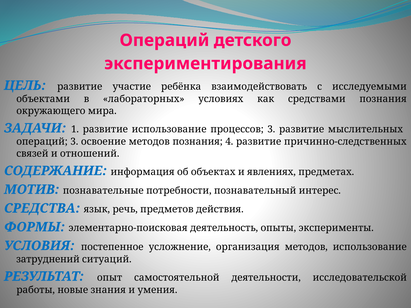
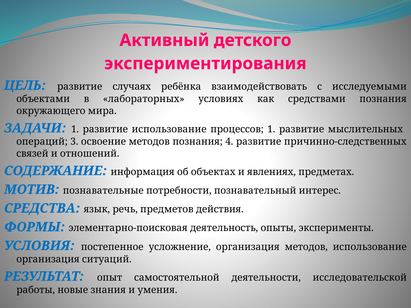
Операций: Операций -> Активный (164, 40)
участие: участие -> случаях (132, 87)
процессов 3: 3 -> 1 (271, 129)
затруднений: затруднений -> организация (48, 260)
